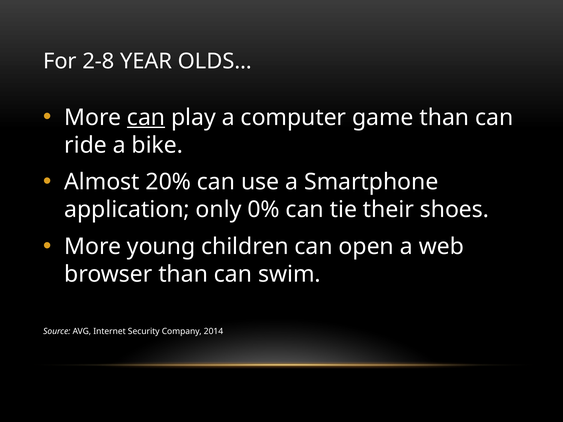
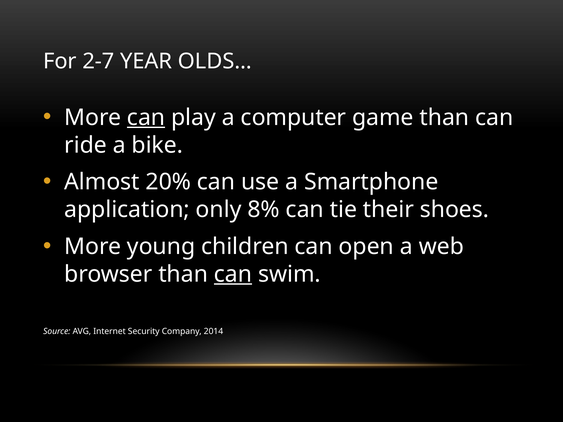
2-8: 2-8 -> 2-7 (98, 61)
0%: 0% -> 8% (264, 210)
can underline: none -> present (233, 274)
